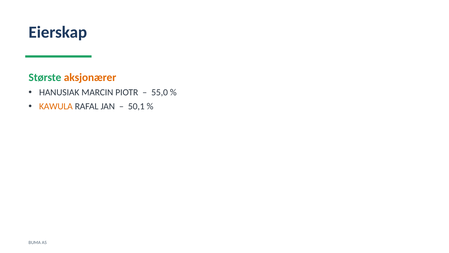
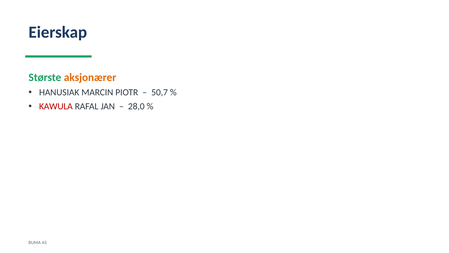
55,0: 55,0 -> 50,7 (160, 92)
KAWULA colour: orange -> red (56, 106)
50,1: 50,1 -> 28,0 (136, 106)
